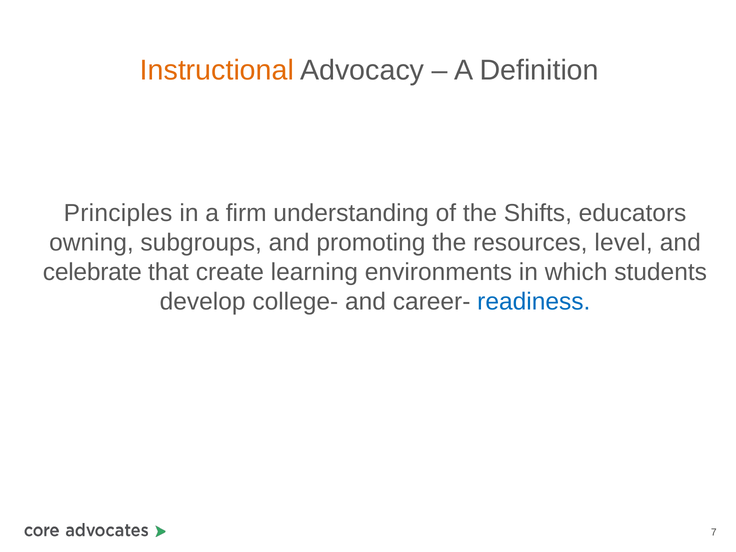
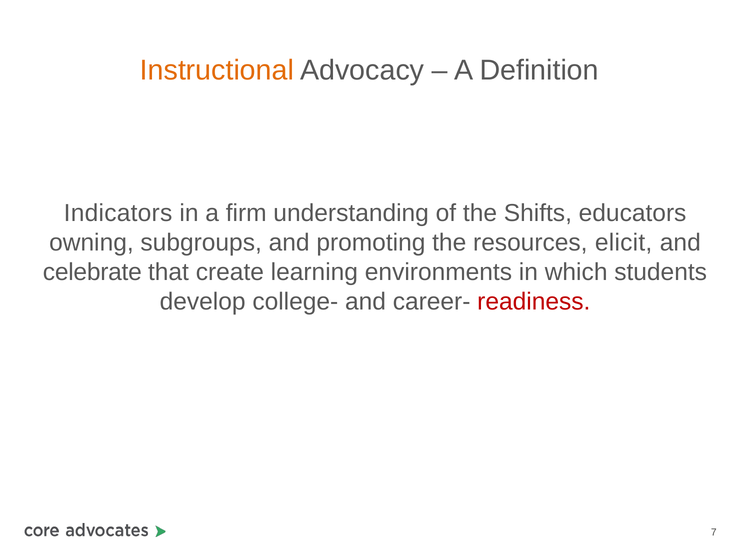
Principles: Principles -> Indicators (118, 213)
level: level -> elicit (624, 243)
readiness colour: blue -> red (534, 302)
